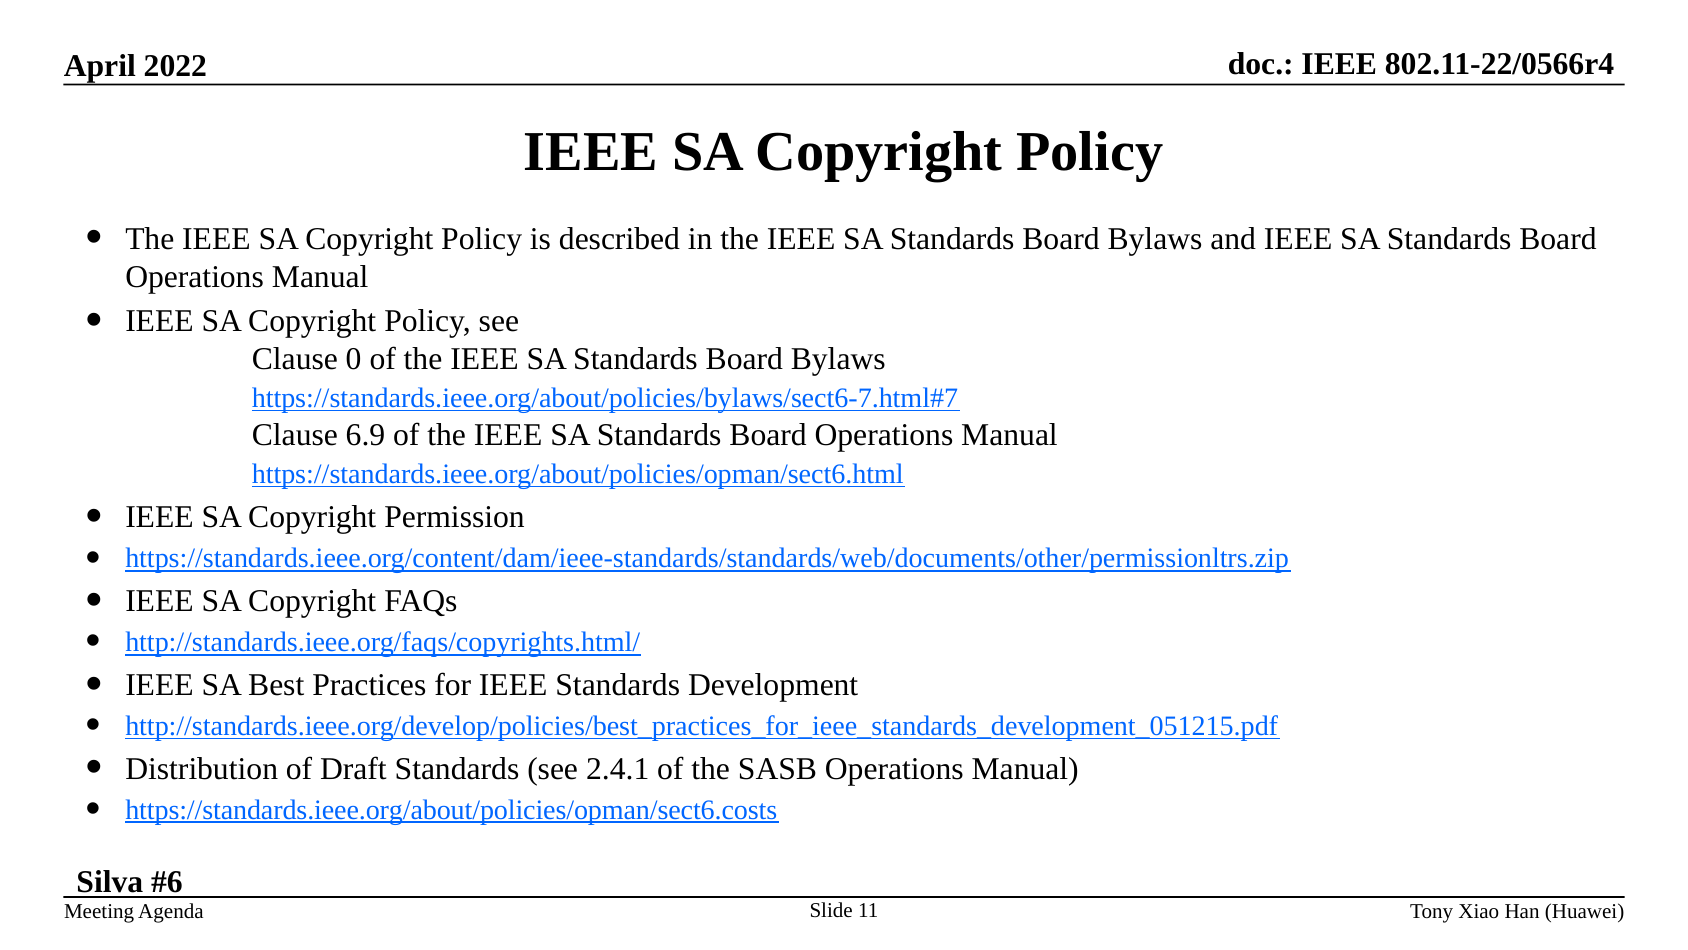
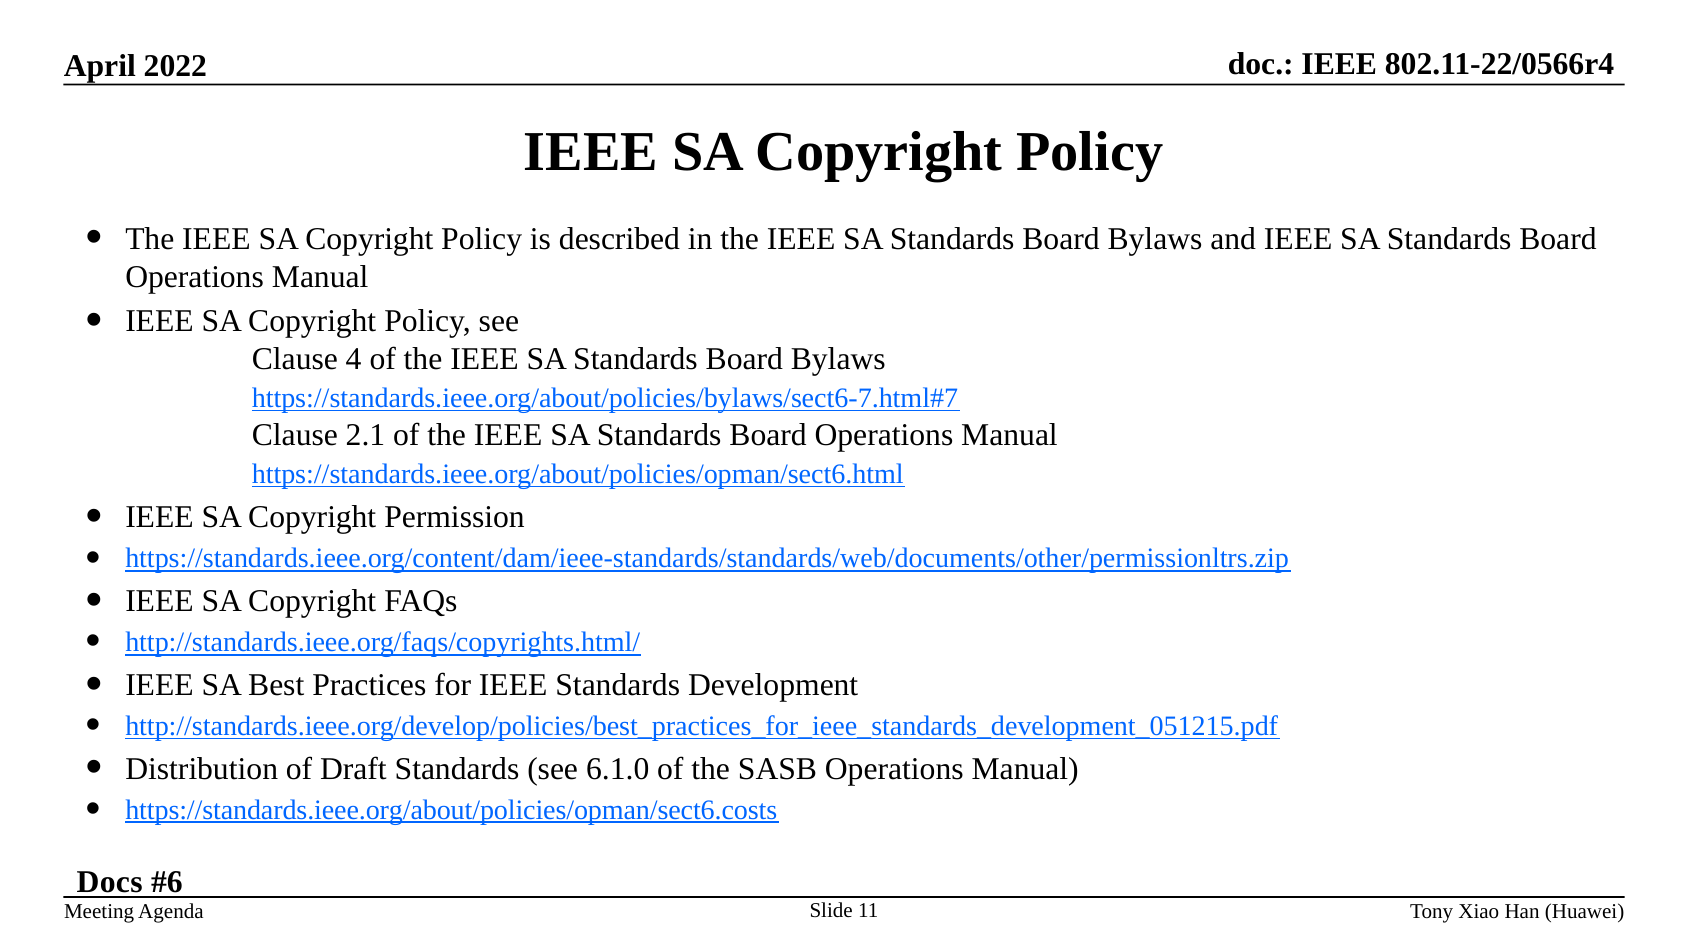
0: 0 -> 4 (354, 359)
6.9: 6.9 -> 2.1 (366, 435)
2.4.1: 2.4.1 -> 6.1.0 (618, 768)
Silva: Silva -> Docs (110, 882)
